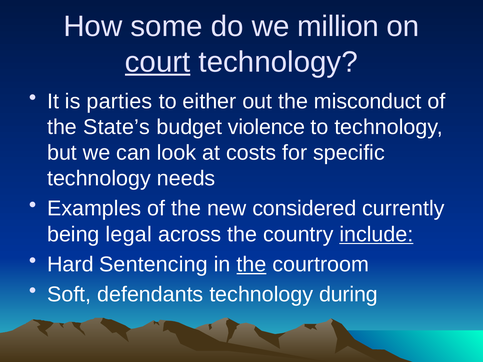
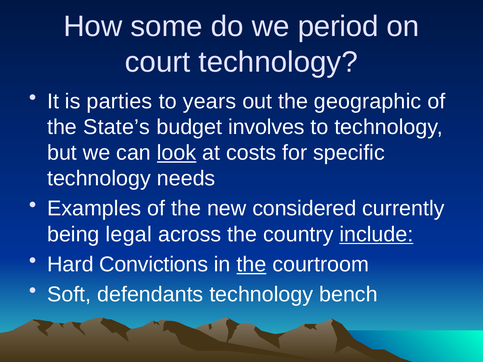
million: million -> period (338, 27)
court underline: present -> none (158, 62)
either: either -> years (209, 101)
misconduct: misconduct -> geographic (368, 101)
violence: violence -> involves (266, 127)
look underline: none -> present (177, 153)
Sentencing: Sentencing -> Convictions (154, 265)
during: during -> bench (348, 295)
